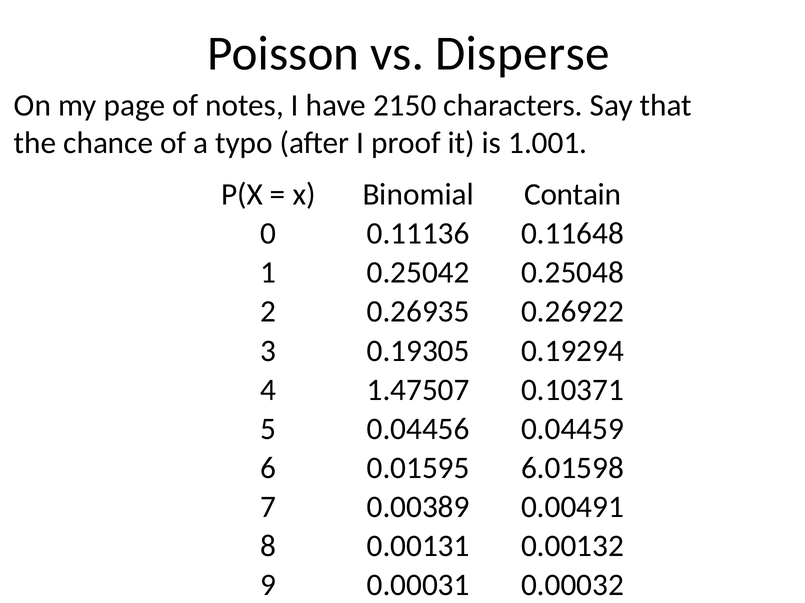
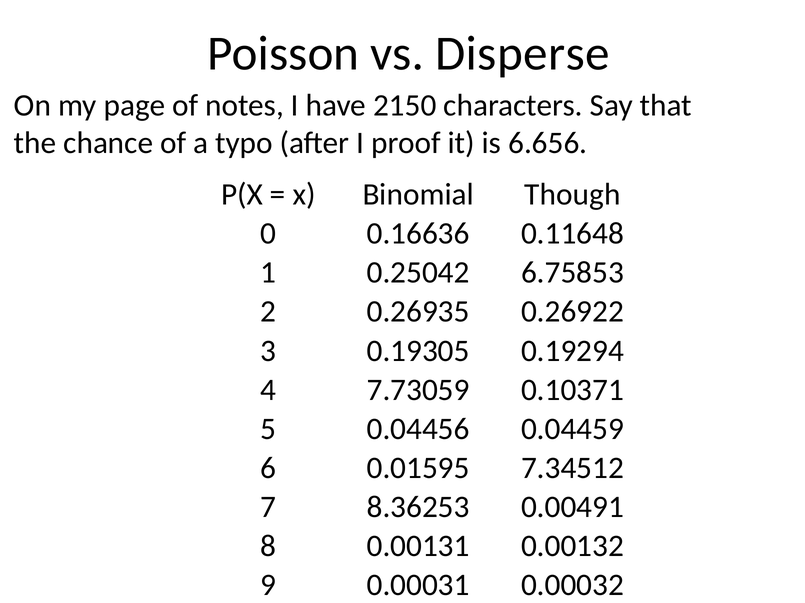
1.001: 1.001 -> 6.656 (548, 143)
Contain: Contain -> Though (572, 195)
0.11136: 0.11136 -> 0.16636 (418, 234)
0.25048: 0.25048 -> 6.75853 (572, 273)
1.47507: 1.47507 -> 7.73059 (418, 390)
6.01598: 6.01598 -> 7.34512 (572, 468)
0.00389: 0.00389 -> 8.36253 (418, 508)
